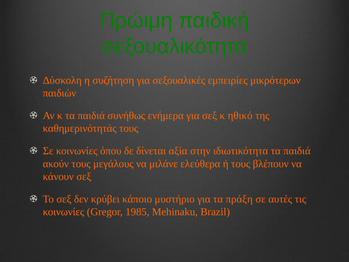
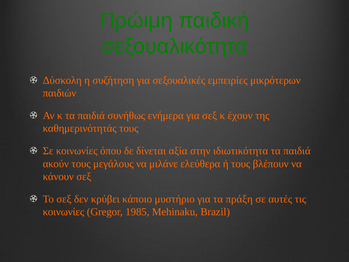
ηθικό: ηθικό -> έχουν (240, 116)
